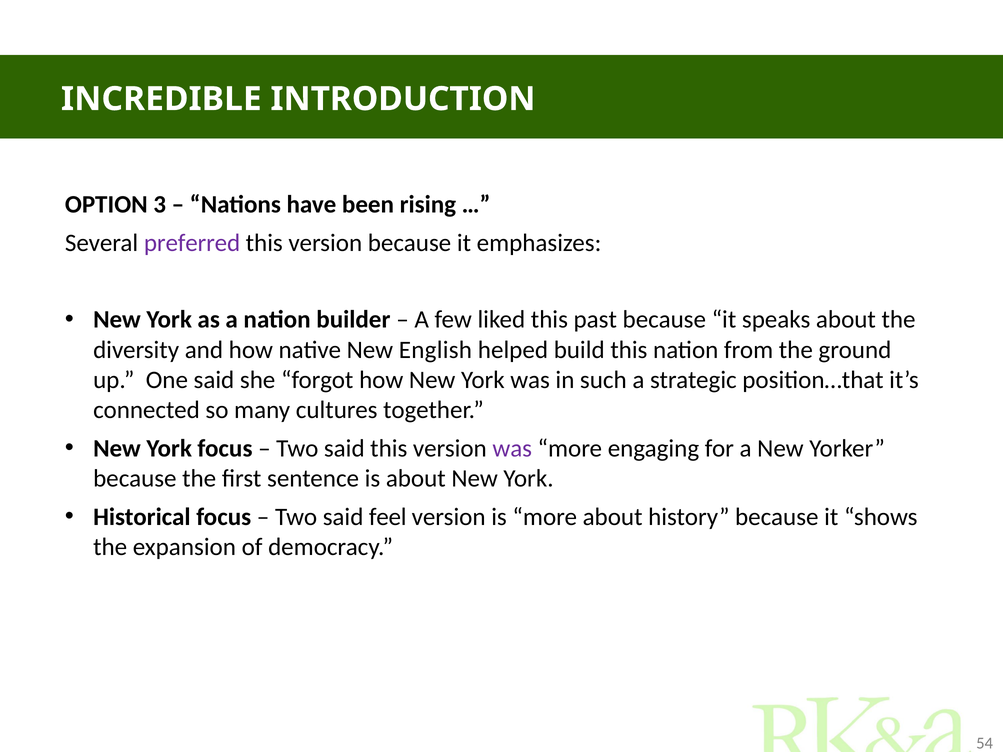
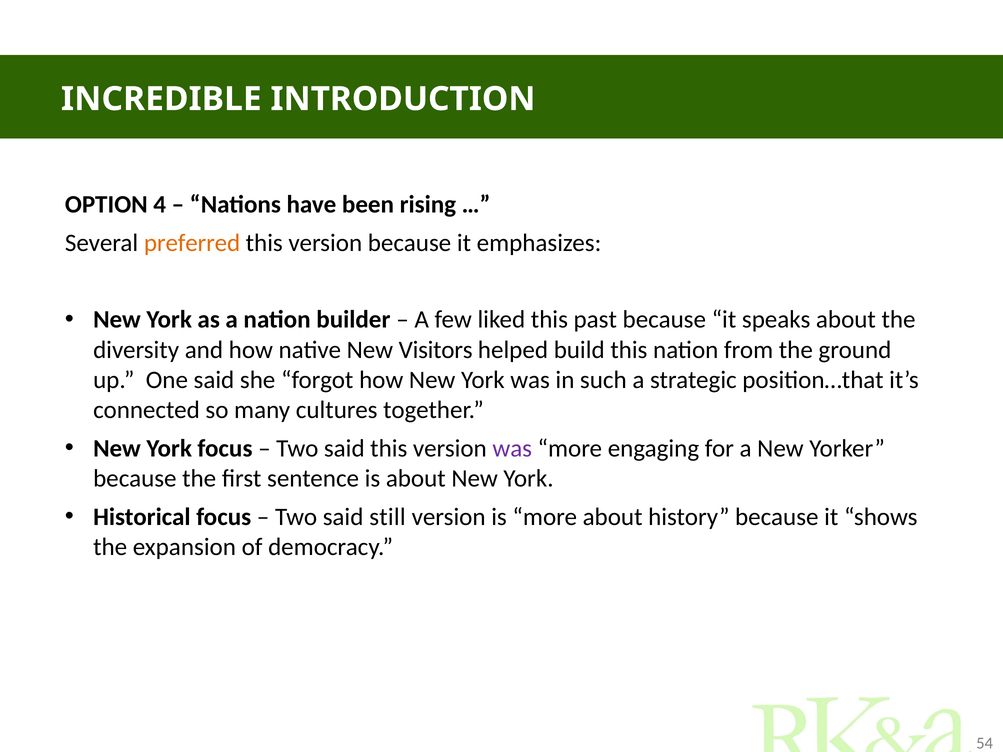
3: 3 -> 4 (160, 204)
preferred colour: purple -> orange (192, 243)
English: English -> Visitors (436, 350)
feel: feel -> still (387, 517)
